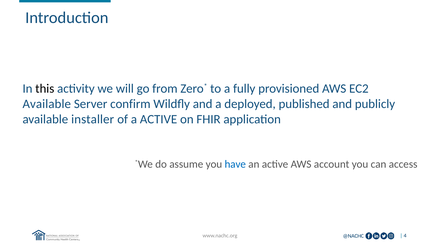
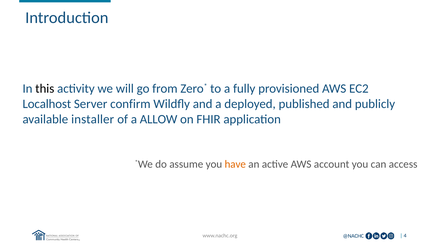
Available: Available -> Localhost (47, 104)
a ACTIVE: ACTIVE -> ALLOW (159, 119)
have colour: blue -> orange (235, 164)
